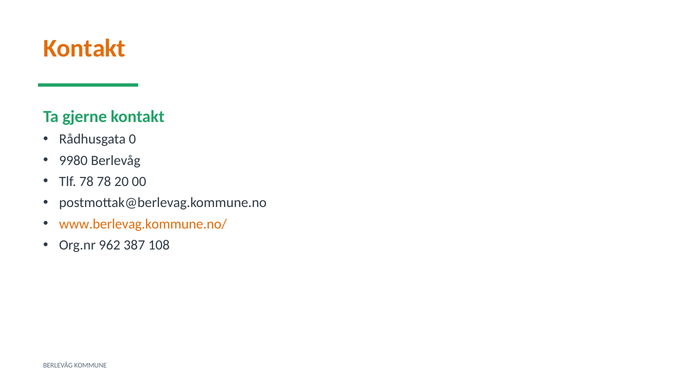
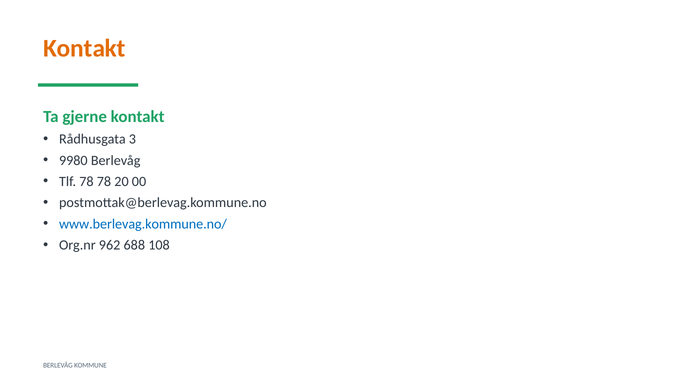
0: 0 -> 3 (132, 139)
www.berlevag.kommune.no/ colour: orange -> blue (143, 224)
387: 387 -> 688 (134, 245)
